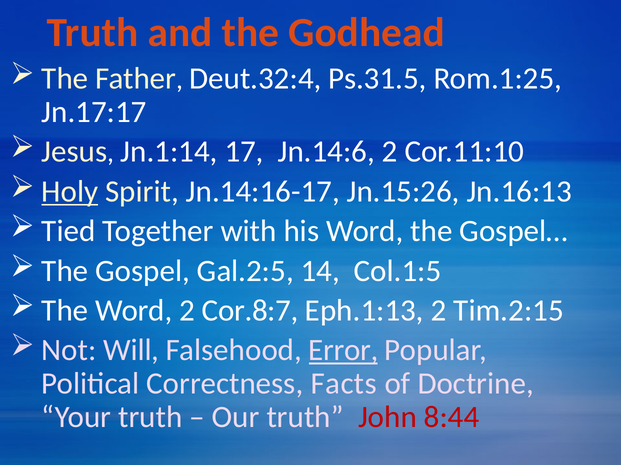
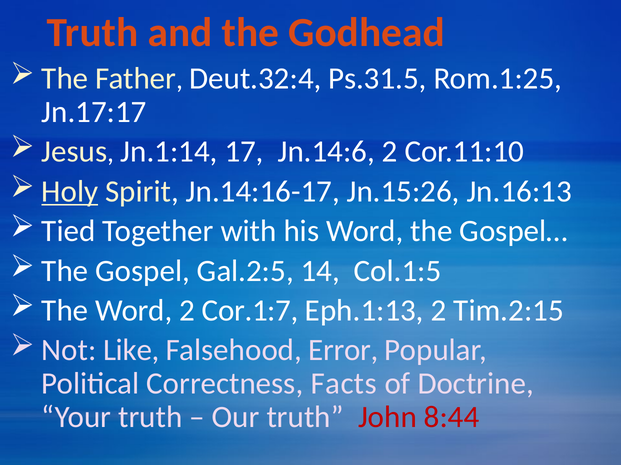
Cor.8:7: Cor.8:7 -> Cor.1:7 (250, 311)
Will: Will -> Like (131, 351)
Error underline: present -> none (343, 351)
